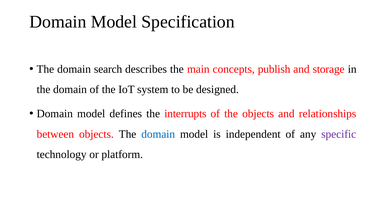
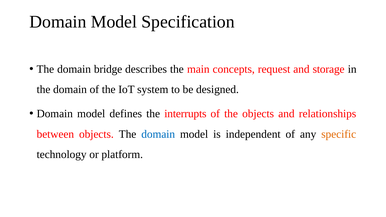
search: search -> bridge (108, 69)
publish: publish -> request (274, 69)
specific colour: purple -> orange (339, 134)
